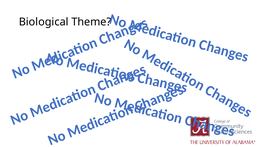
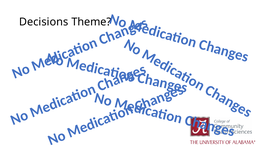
Biological: Biological -> Decisions (44, 22)
